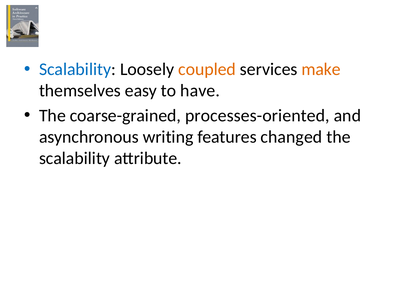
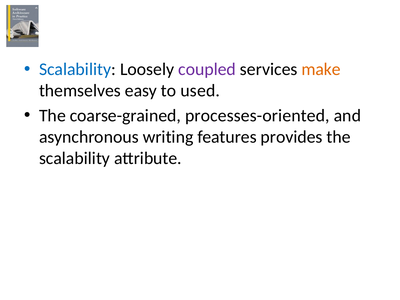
coupled colour: orange -> purple (207, 69)
have: have -> used (200, 91)
changed: changed -> provides (292, 137)
